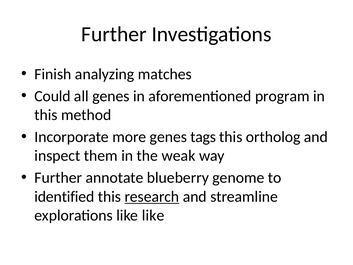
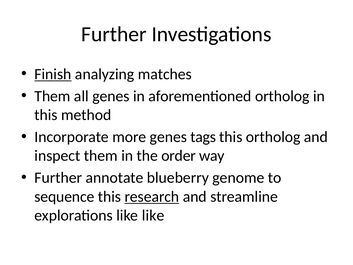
Finish underline: none -> present (53, 74)
Could: Could -> Them (52, 96)
aforementioned program: program -> ortholog (282, 96)
weak: weak -> order (179, 156)
identified: identified -> sequence (64, 196)
